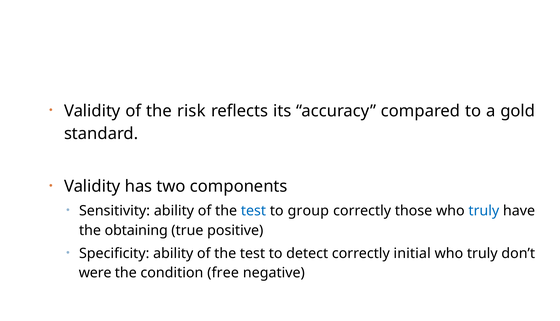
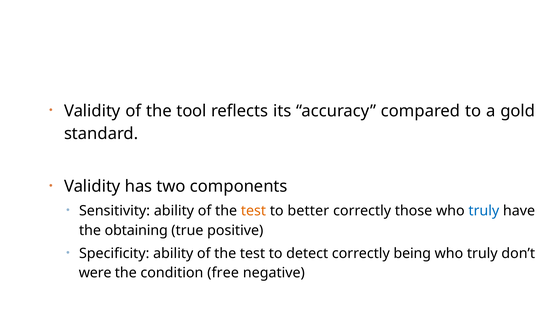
risk: risk -> tool (191, 111)
test colour: blue -> orange (253, 211)
group: group -> better (308, 211)
initial: initial -> being (412, 253)
